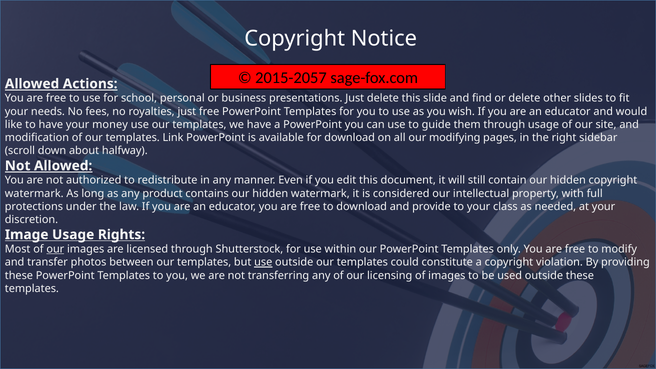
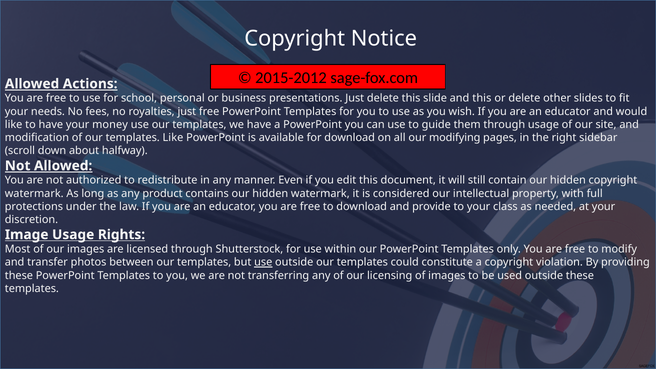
2015-2057: 2015-2057 -> 2015-2012 (291, 78)
and find: find -> this (482, 98)
templates Link: Link -> Like (173, 138)
our underline: present -> none (55, 249)
